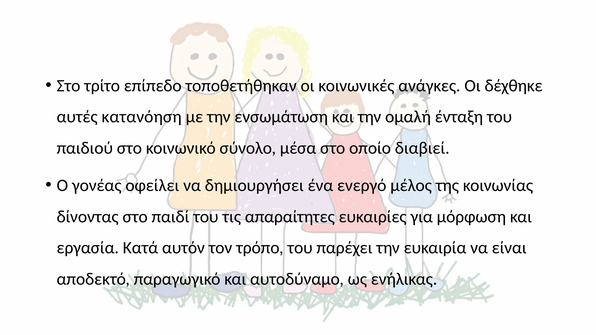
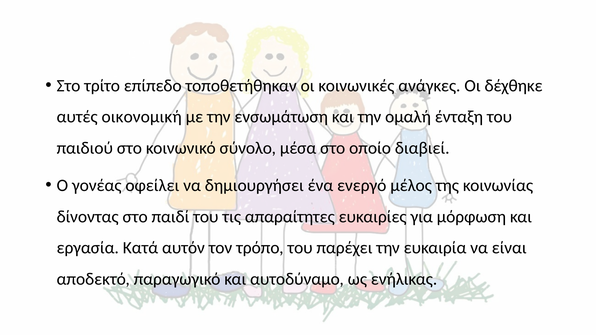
κατανόηση: κατανόηση -> οικονομική (142, 117)
